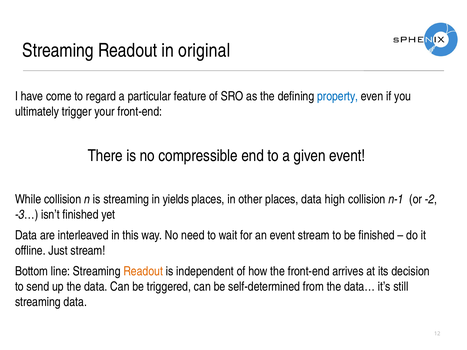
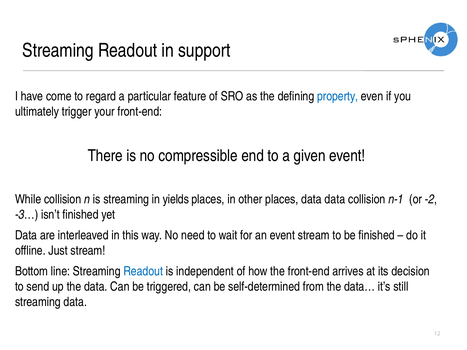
original: original -> support (204, 51)
data high: high -> data (335, 199)
Readout colour: orange -> blue (143, 272)
